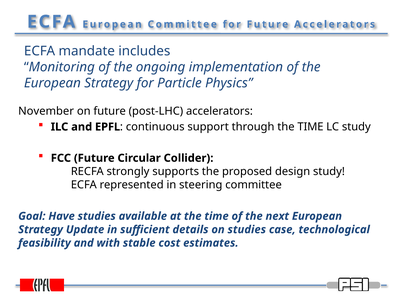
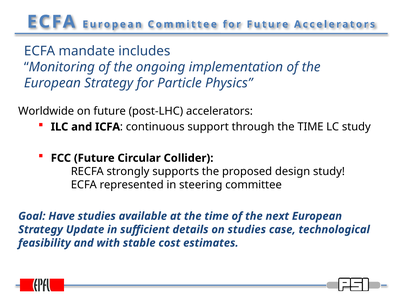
November: November -> Worldwide (46, 111)
EPFL: EPFL -> ICFA (108, 127)
